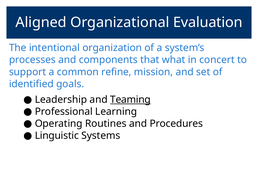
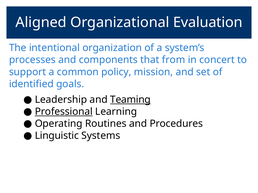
what: what -> from (174, 60)
refine: refine -> policy (116, 72)
Professional underline: none -> present (64, 112)
